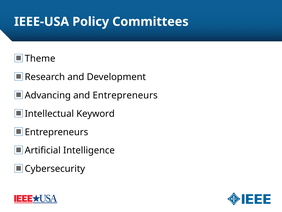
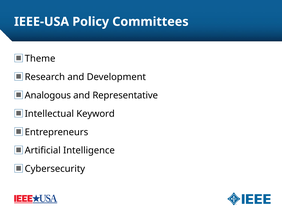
Advancing: Advancing -> Analogous (48, 95)
and Entrepreneurs: Entrepreneurs -> Representative (125, 95)
